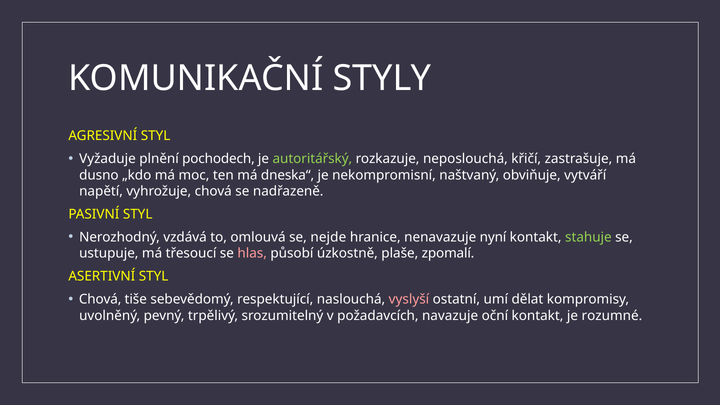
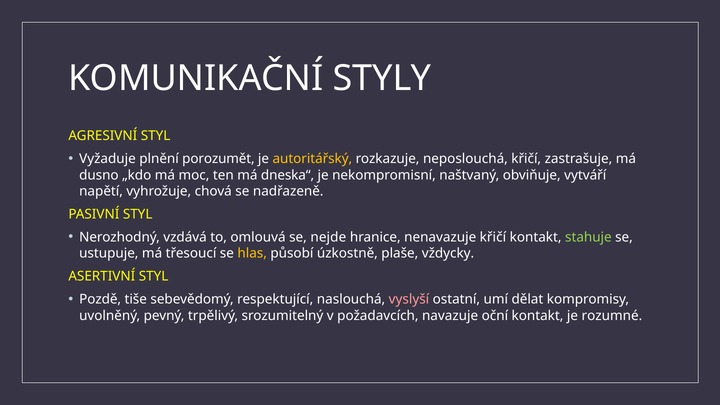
pochodech: pochodech -> porozumět (218, 159)
autoritářský colour: light green -> yellow (312, 159)
nenavazuje nyní: nyní -> křičí (493, 237)
hlas colour: pink -> yellow (252, 253)
zpomalí: zpomalí -> vždycky (448, 253)
Chová: Chová -> Pozdě (100, 299)
